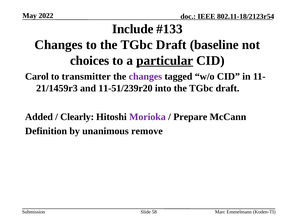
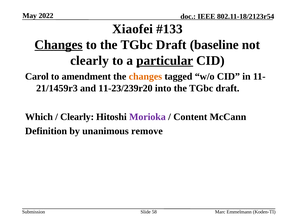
Include: Include -> Xiaofei (133, 29)
Changes underline: none -> present (59, 45)
choices: choices -> clearly (90, 61)
transmitter: transmitter -> amendment (86, 77)
changes colour: purple -> orange (145, 77)
11-51/239r20: 11-51/239r20 -> 11-23/239r20 (125, 88)
Added: Added -> Which (39, 117)
Prepare: Prepare -> Content (190, 117)
